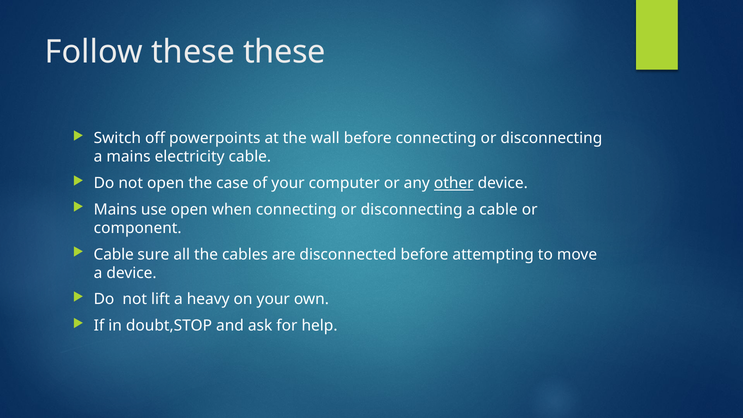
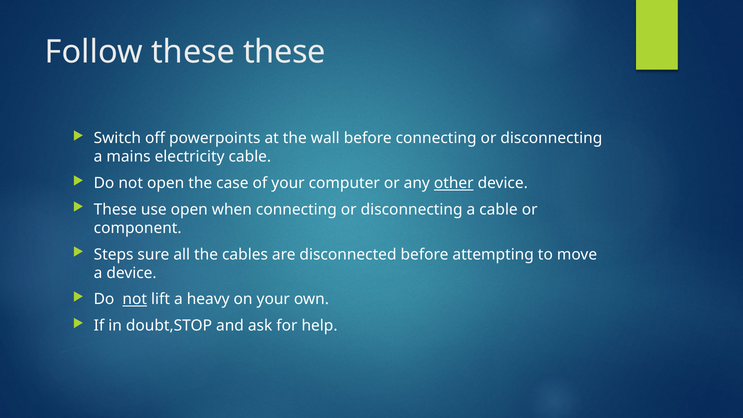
Mains: Mains -> These (115, 210)
Cable: Cable -> Steps (114, 254)
not underline: none -> present (135, 299)
